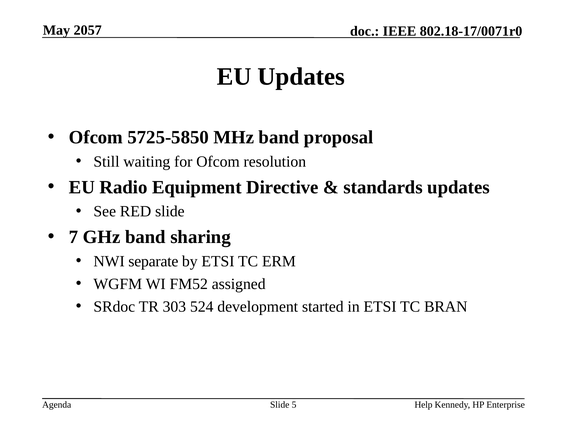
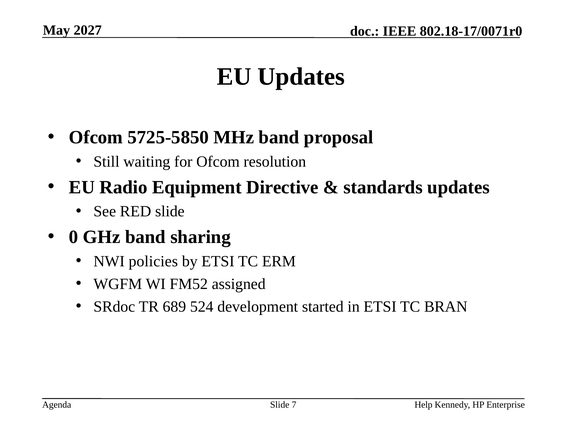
2057: 2057 -> 2027 (88, 30)
7: 7 -> 0 (74, 237)
separate: separate -> policies (153, 261)
303: 303 -> 689 (174, 306)
5: 5 -> 7 (294, 404)
